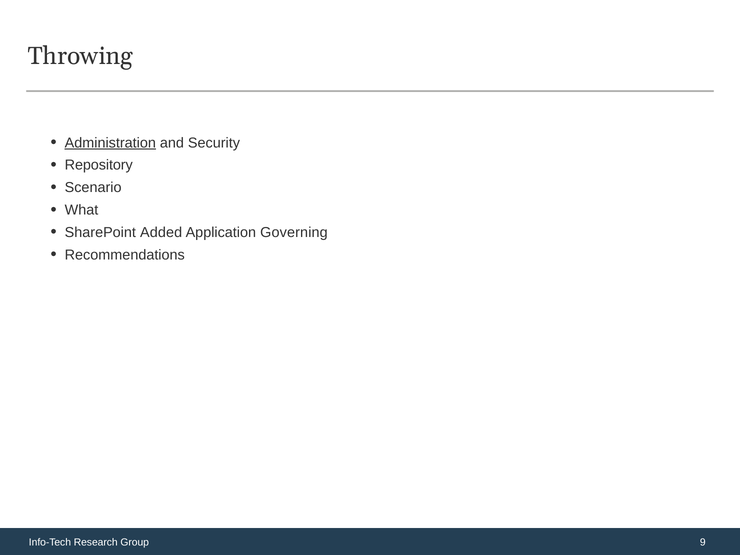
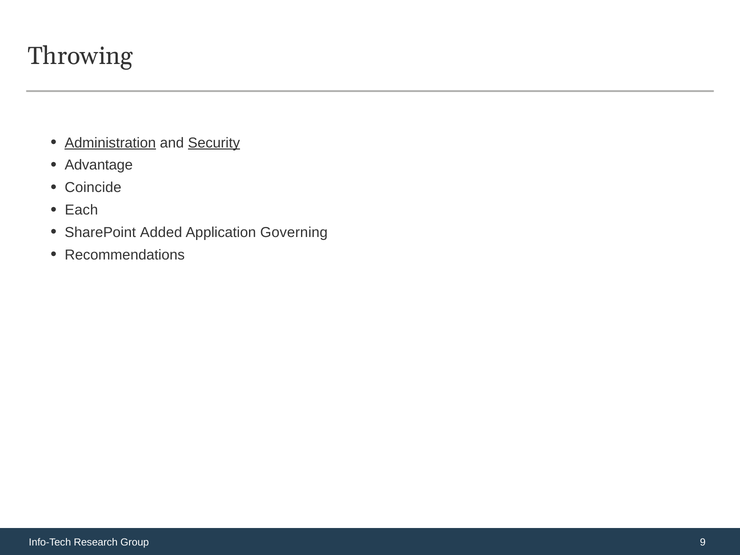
Security underline: none -> present (214, 143)
Repository: Repository -> Advantage (99, 165)
Scenario: Scenario -> Coincide (93, 188)
What: What -> Each (81, 210)
